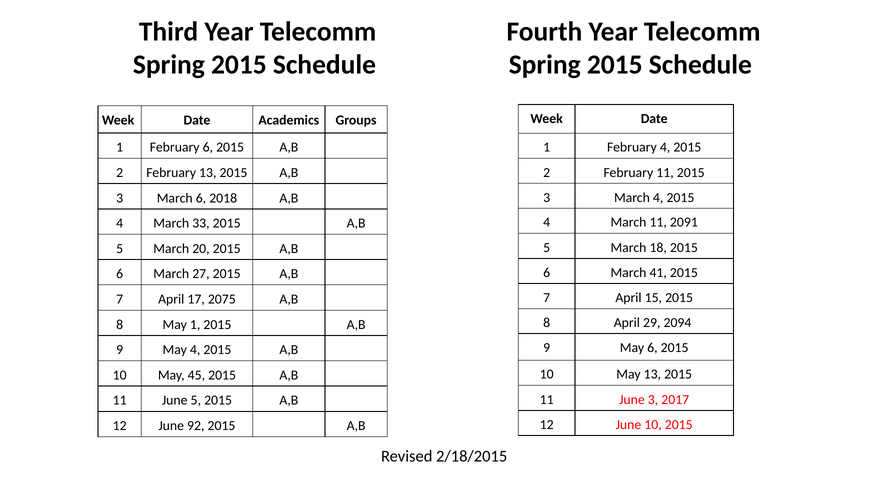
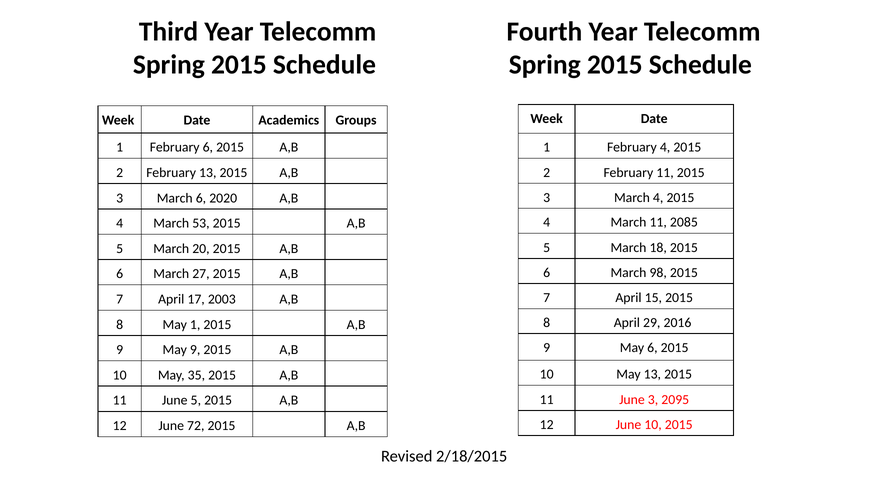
2018: 2018 -> 2020 (223, 198)
2091: 2091 -> 2085 (684, 222)
33: 33 -> 53 (201, 223)
41: 41 -> 98 (658, 273)
2075: 2075 -> 2003 (222, 299)
2094: 2094 -> 2016 (677, 323)
May 4: 4 -> 9 (195, 350)
45: 45 -> 35 (196, 375)
2017: 2017 -> 2095 (675, 399)
92: 92 -> 72 (196, 426)
